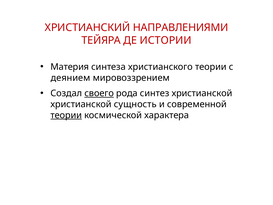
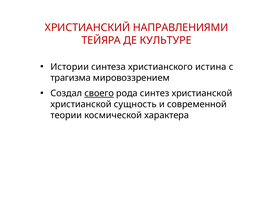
ИСТОРИИ: ИСТОРИИ -> КУЛЬТУРЕ (166, 40)
Материя: Материя -> Истории (70, 67)
христианского теории: теории -> истина (211, 67)
деянием: деянием -> трагизма (71, 78)
теории underline: present -> none (66, 115)
